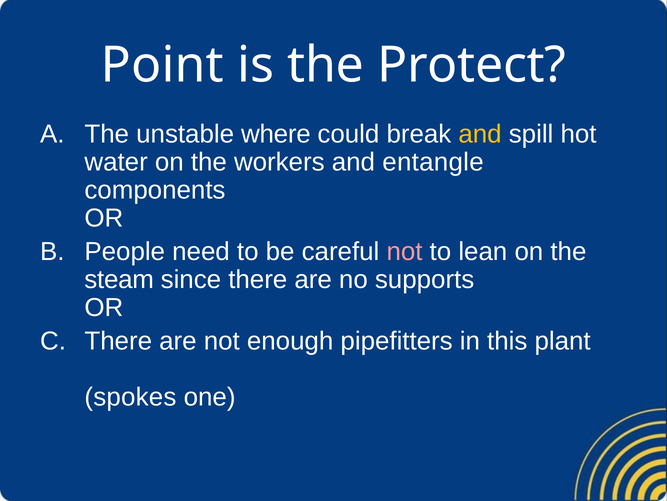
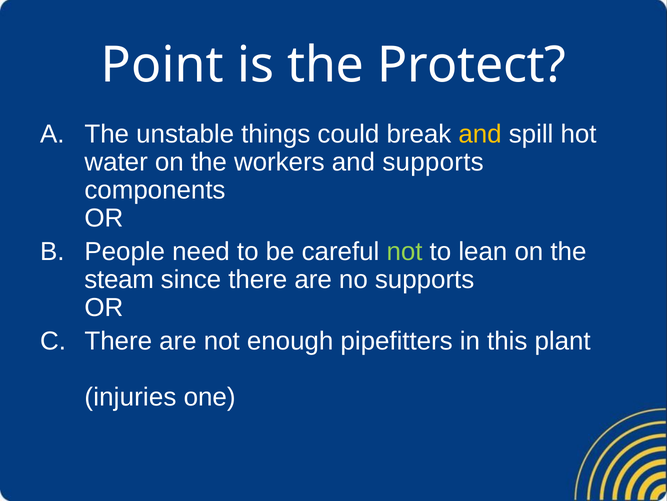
where: where -> things (276, 134)
and entangle: entangle -> supports (433, 162)
not colour: pink -> light green (405, 251)
spokes: spokes -> injuries (130, 396)
